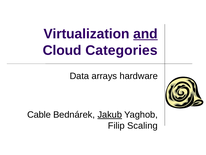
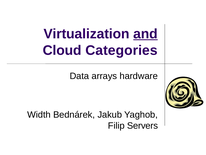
Cable: Cable -> Width (39, 114)
Jakub underline: present -> none (110, 114)
Scaling: Scaling -> Servers (143, 125)
